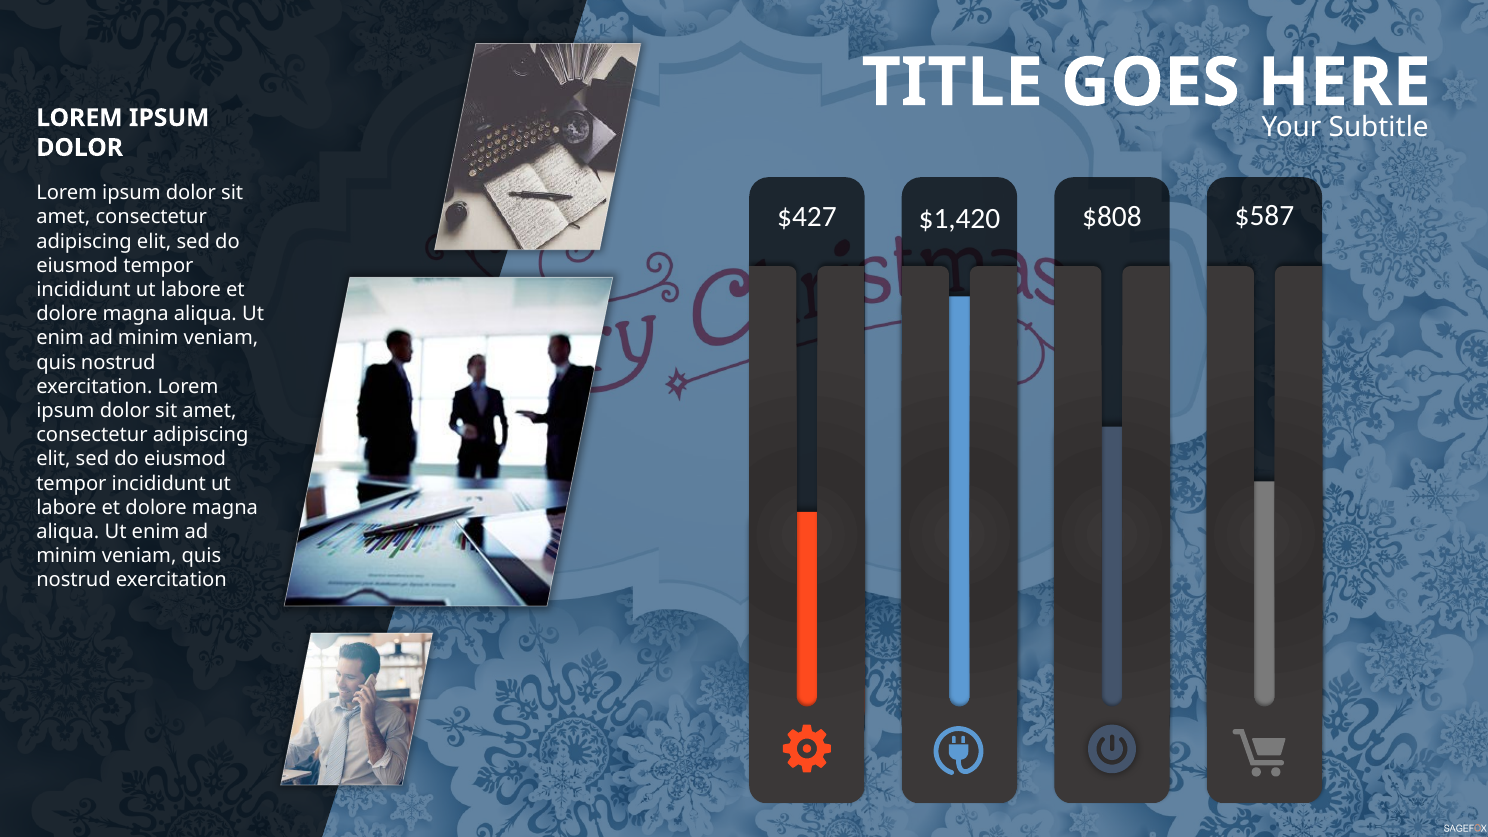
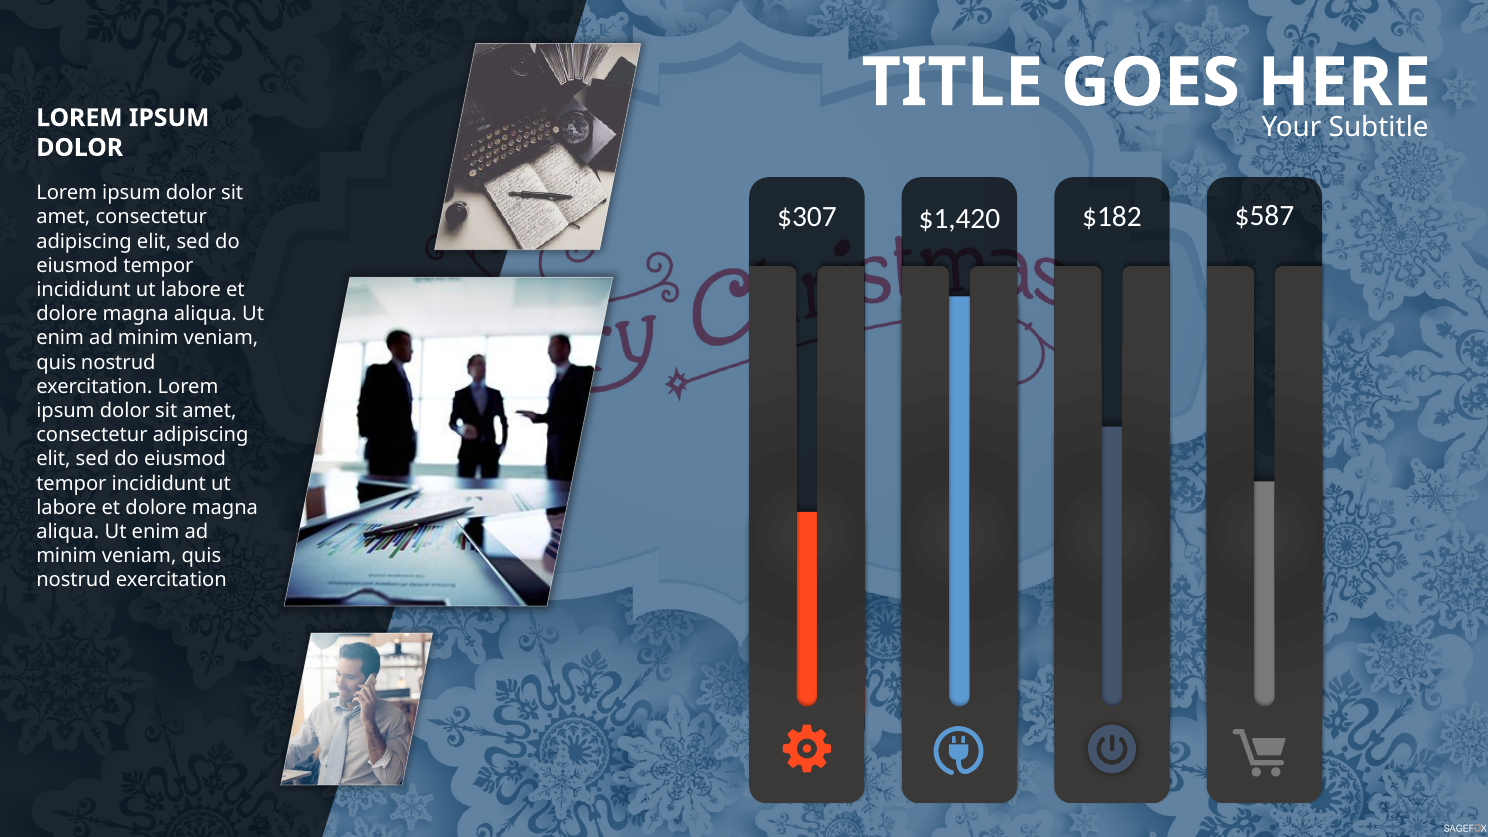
$427: $427 -> $307 (807, 217)
$808: $808 -> $182 (1112, 217)
